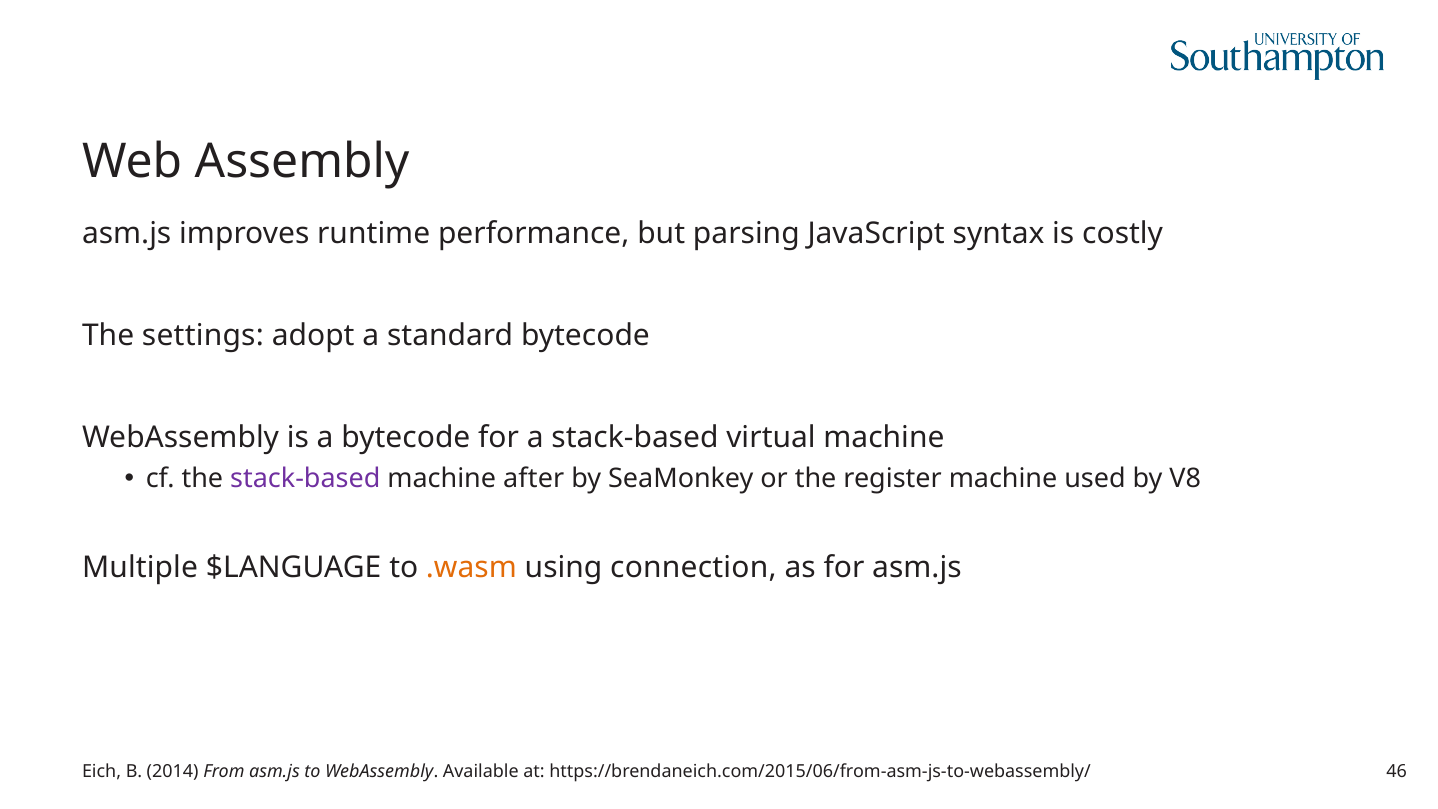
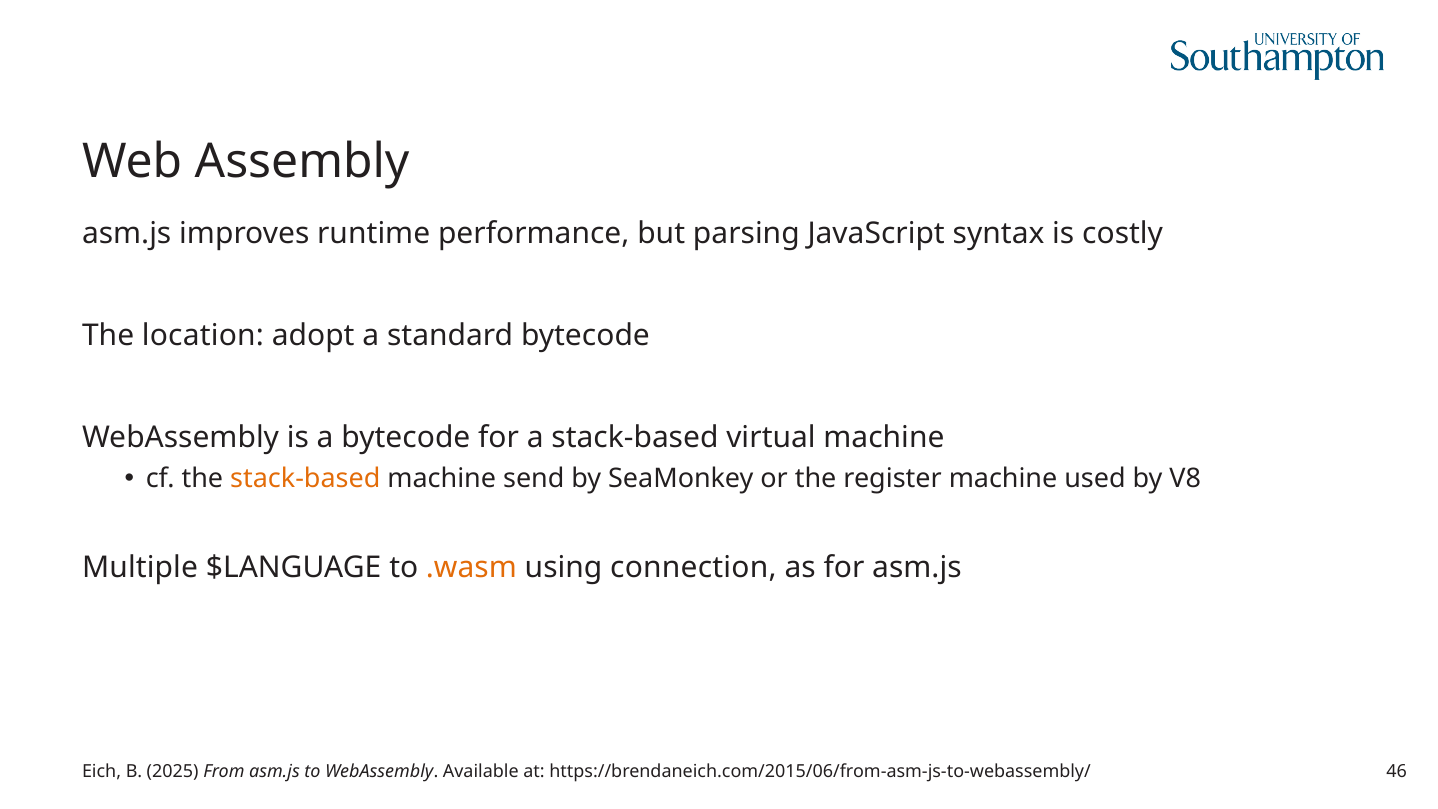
settings: settings -> location (203, 335)
stack-based colour: purple -> orange (305, 479)
after: after -> send (534, 479)
2014: 2014 -> 2025 (173, 771)
